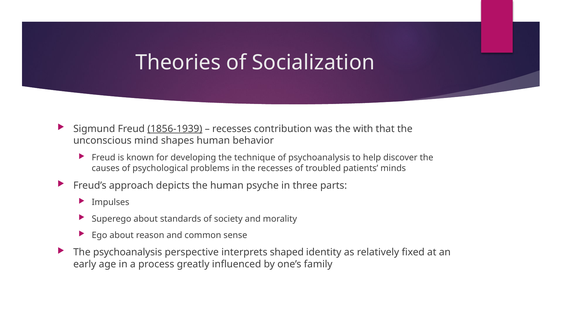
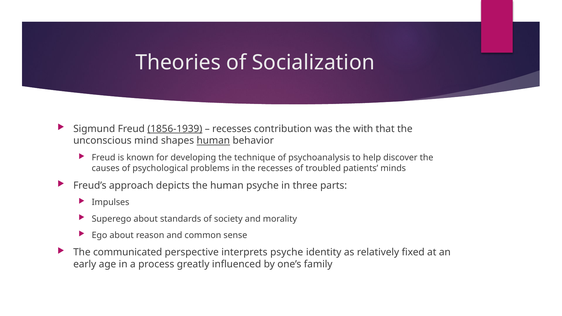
human underline: none -> present (213, 141)
The psychoanalysis: psychoanalysis -> communicated (128, 252)
interprets shaped: shaped -> psyche (287, 252)
